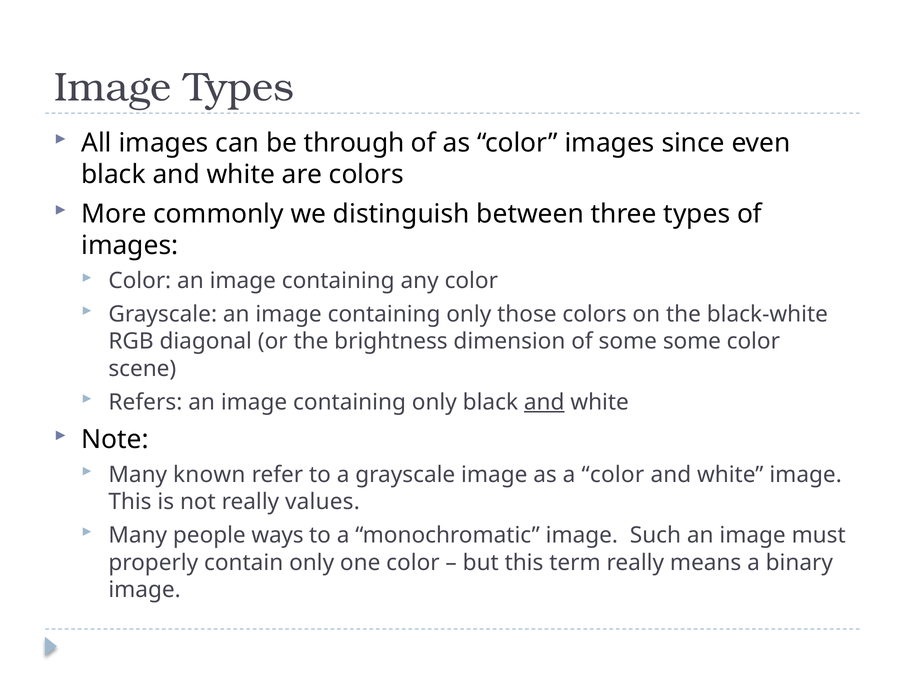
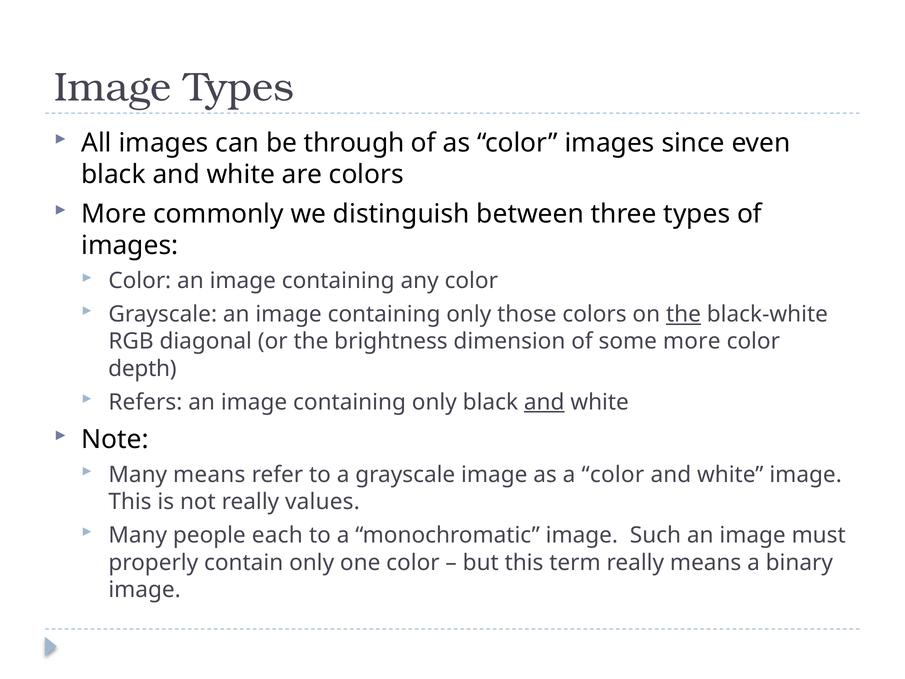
the underline: none -> present (683, 314)
some some: some -> more (692, 341)
scene: scene -> depth (142, 369)
Many known: known -> means (209, 475)
ways: ways -> each (277, 535)
